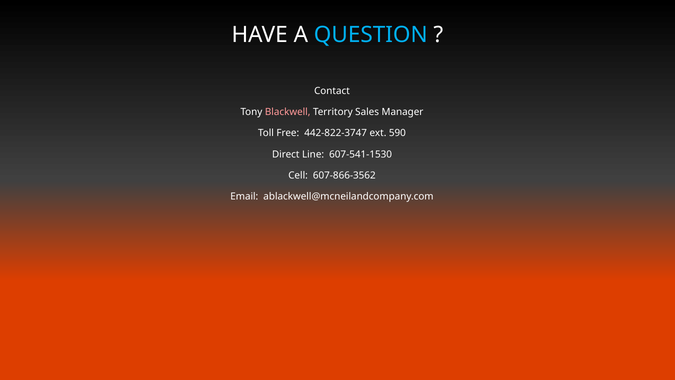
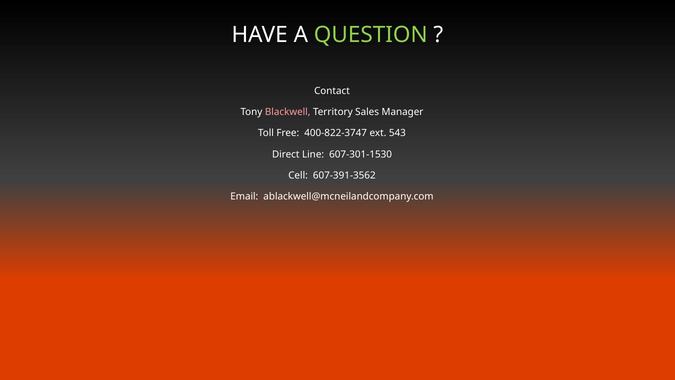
QUESTION colour: light blue -> light green (371, 35)
442-822-3747: 442-822-3747 -> 400-822-3747 (336, 133)
590: 590 -> 543 (397, 133)
607-541-1530: 607-541-1530 -> 607-301-1530 (361, 154)
607-866-3562: 607-866-3562 -> 607-391-3562 (344, 175)
